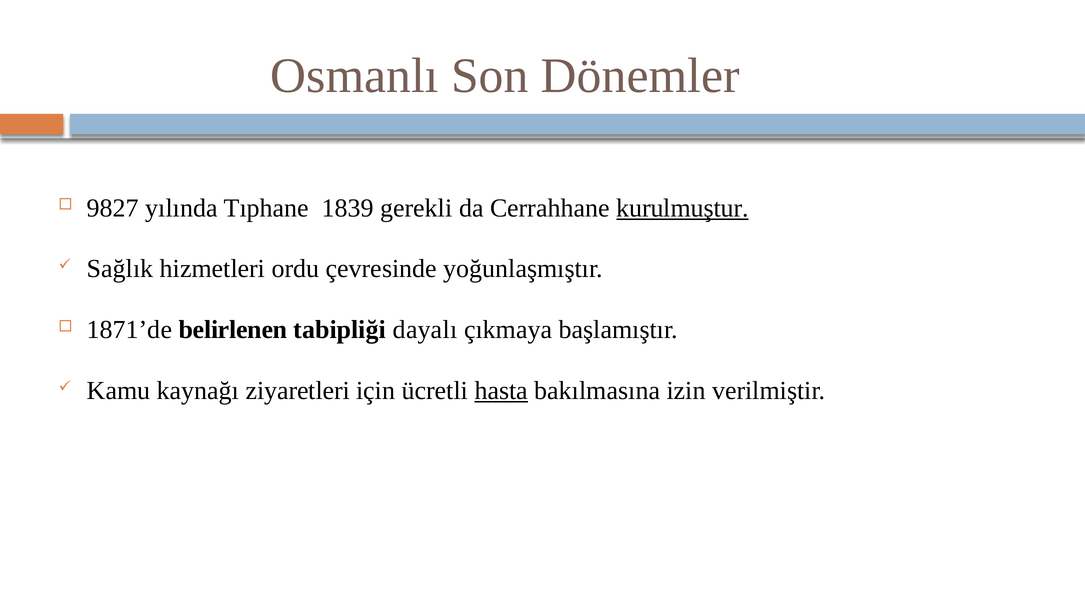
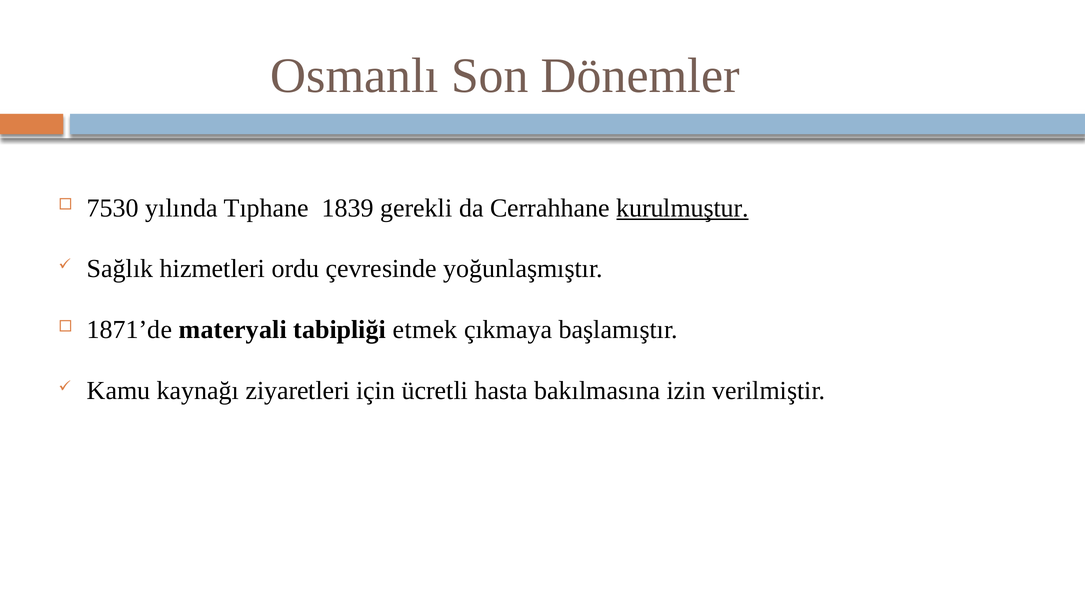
9827: 9827 -> 7530 (113, 208)
belirlenen: belirlenen -> materyali (233, 330)
dayalı: dayalı -> etmek (425, 330)
hasta underline: present -> none (501, 391)
